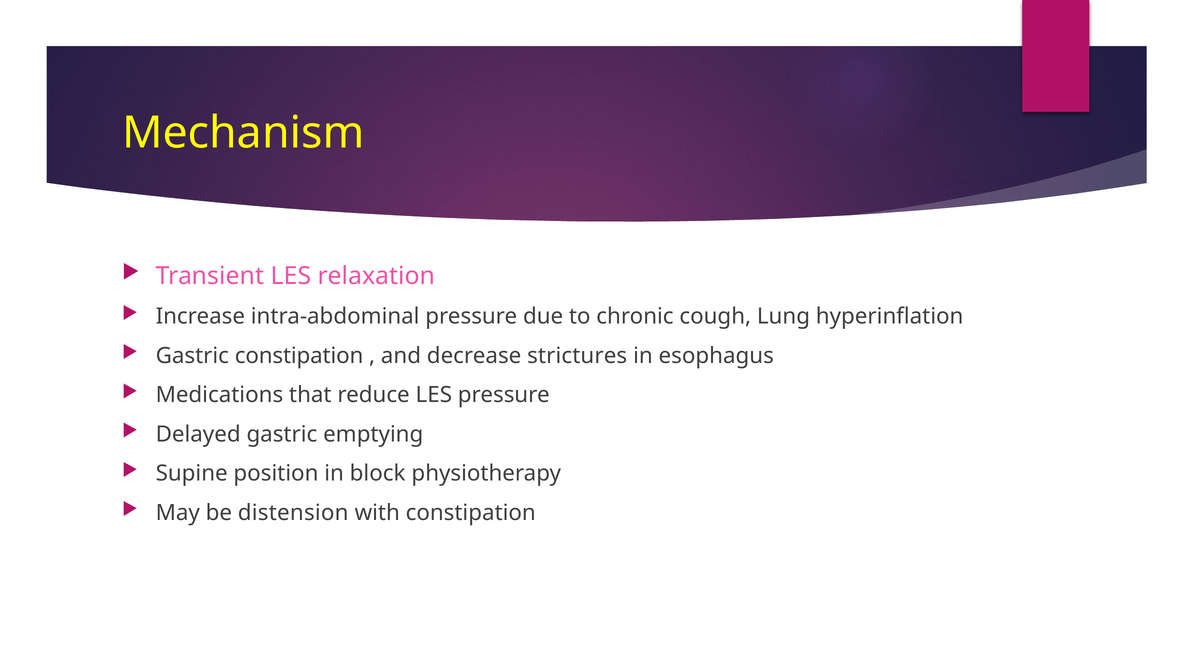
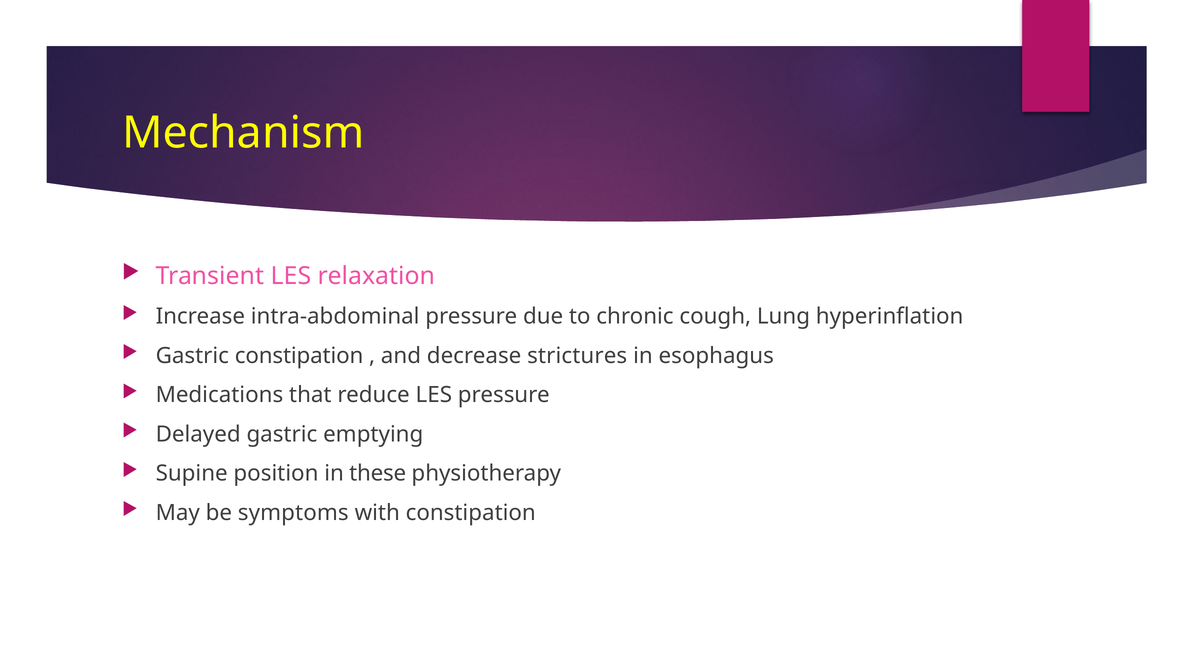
block: block -> these (378, 474)
distension: distension -> symptoms (293, 513)
